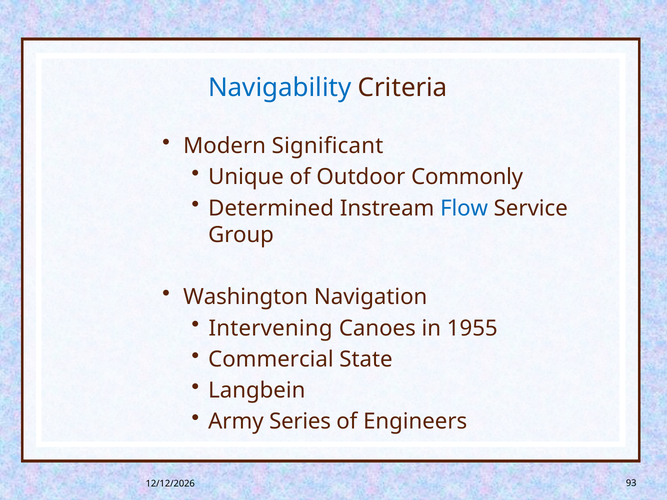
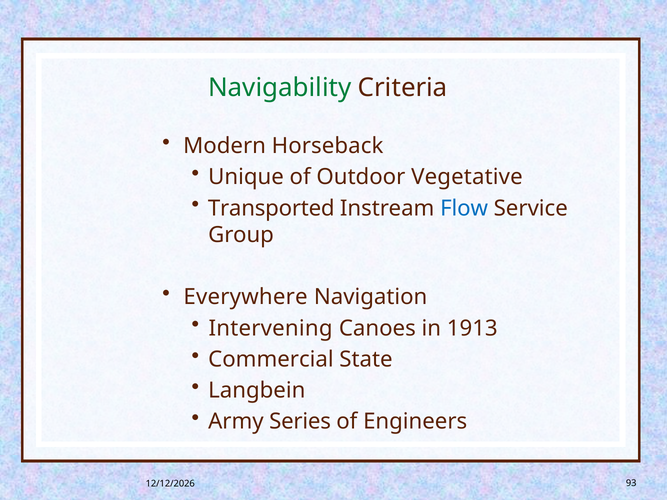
Navigability colour: blue -> green (280, 88)
Significant: Significant -> Horseback (328, 146)
Commonly: Commonly -> Vegetative (467, 177)
Determined: Determined -> Transported (271, 208)
Washington: Washington -> Everywhere (246, 297)
1955: 1955 -> 1913 (472, 328)
